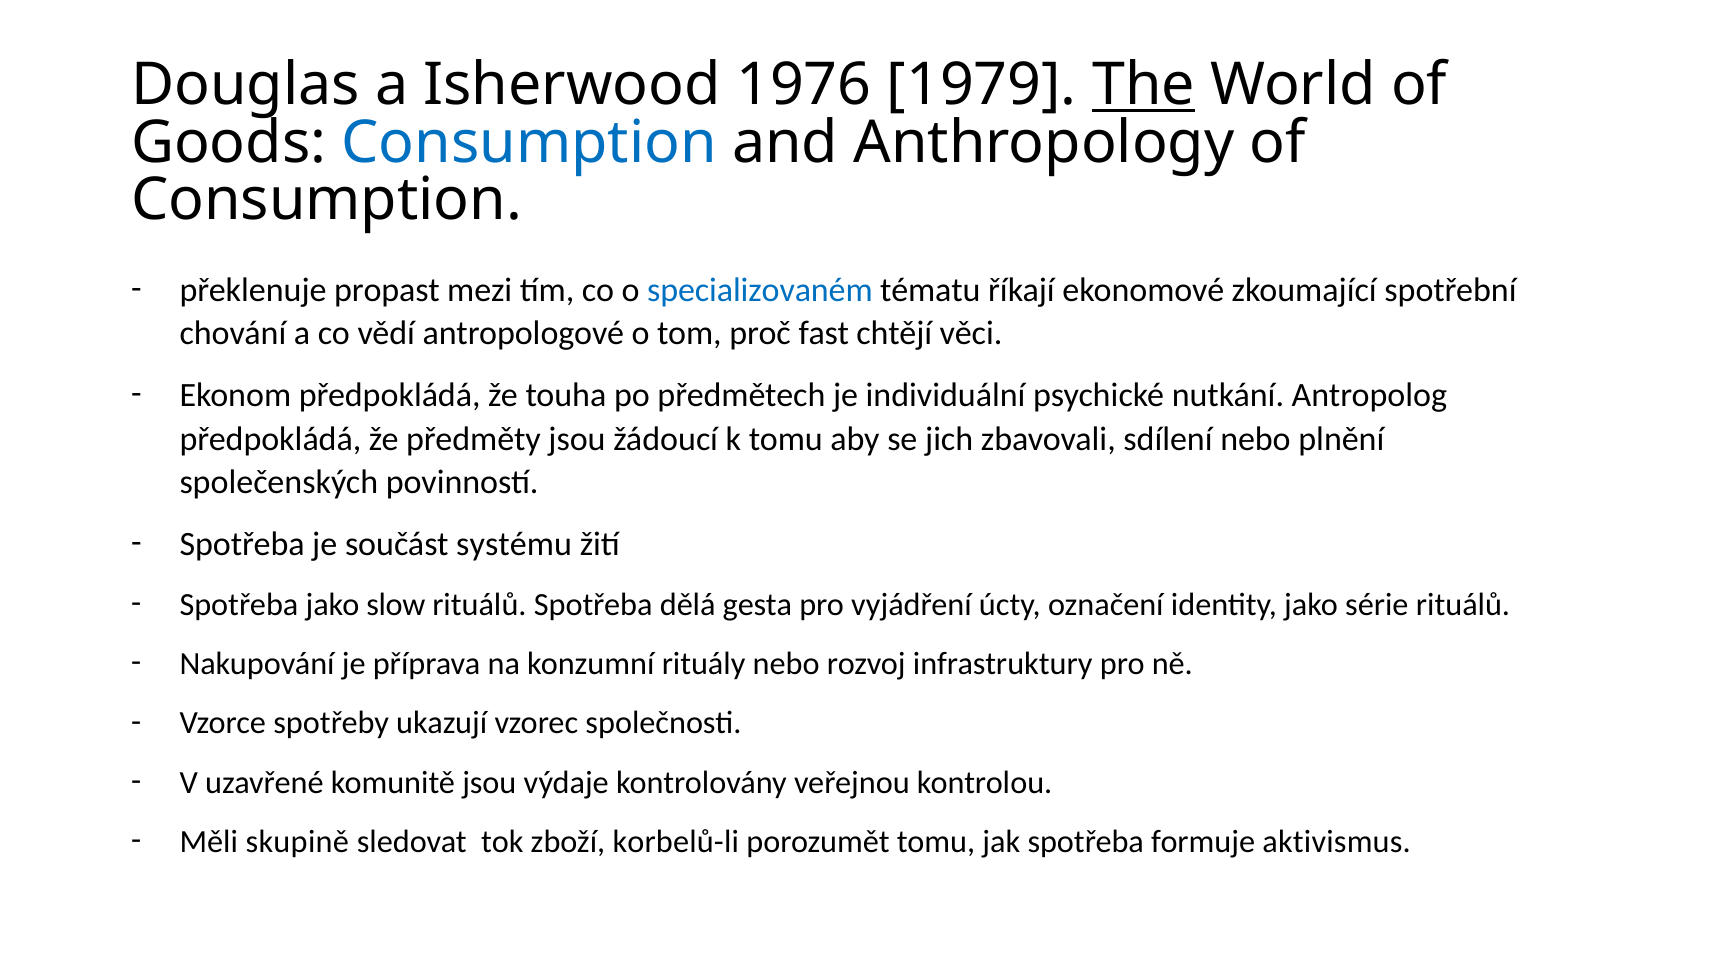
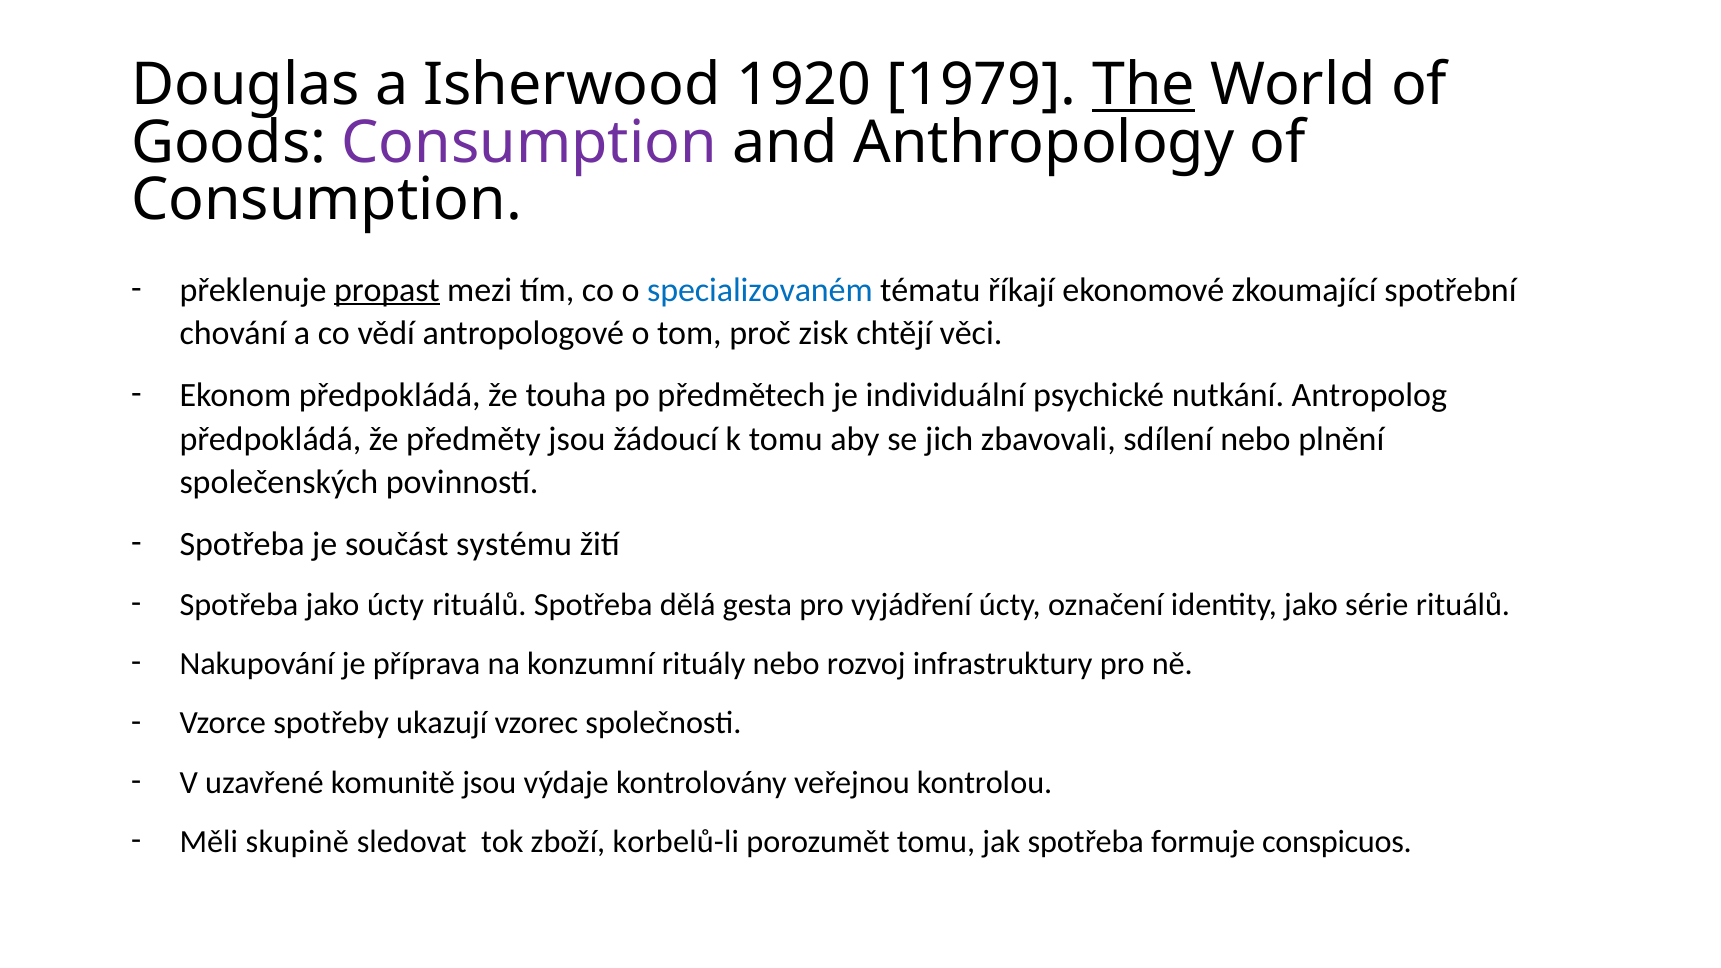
1976: 1976 -> 1920 (804, 85)
Consumption colour: blue -> purple (529, 143)
propast underline: none -> present (387, 290)
fast: fast -> zisk (824, 334)
jako slow: slow -> úcty (396, 604)
aktivismus: aktivismus -> conspicuos (1337, 842)
